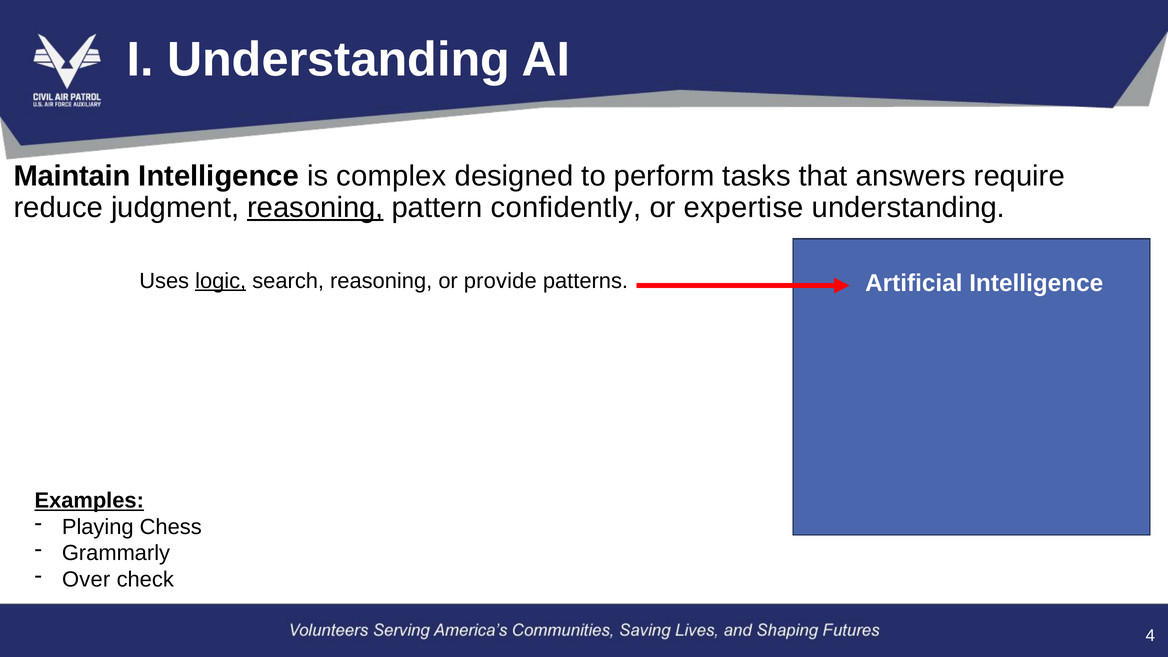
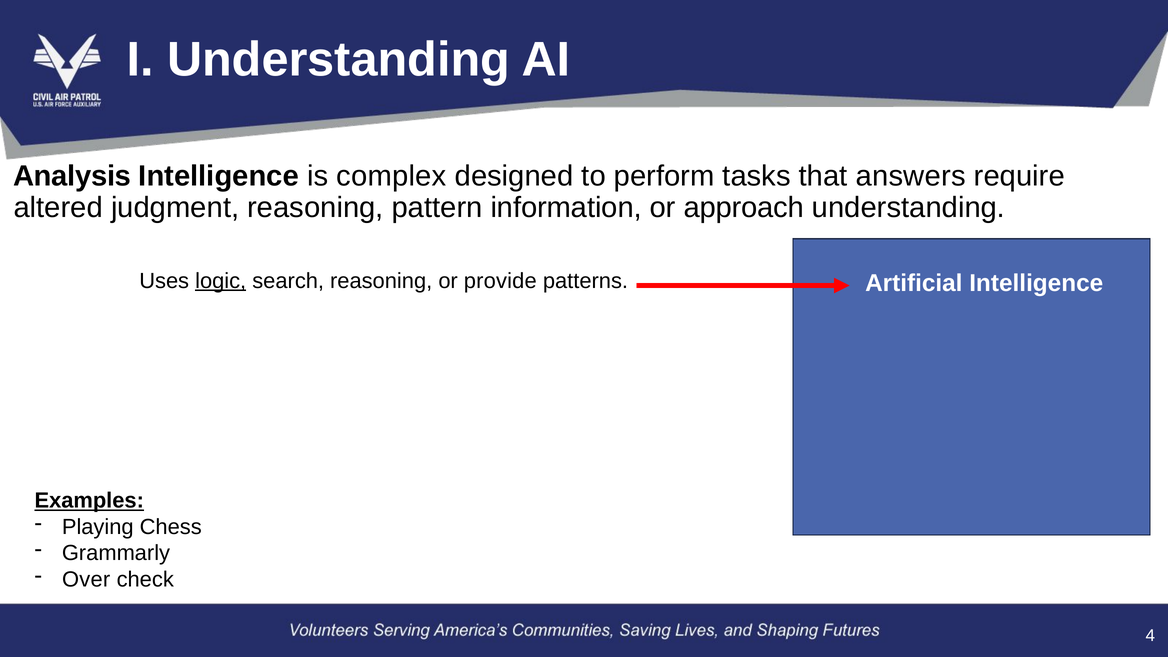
Maintain: Maintain -> Analysis (72, 176)
reduce: reduce -> altered (58, 207)
reasoning underline: present -> none (315, 207)
confidently: confidently -> information (566, 207)
expertise: expertise -> approach (744, 207)
